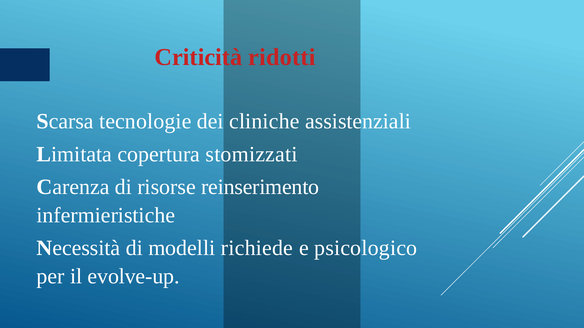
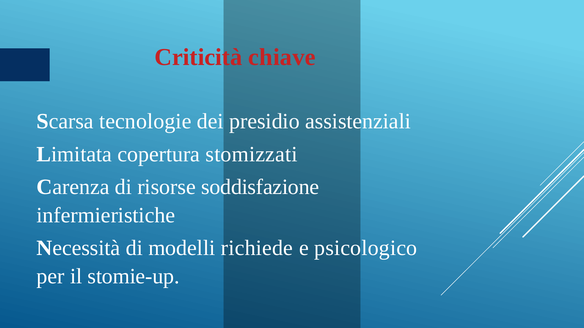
ridotti: ridotti -> chiave (282, 57)
cliniche: cliniche -> presidio (264, 121)
reinserimento: reinserimento -> soddisfazione (260, 187)
evolve-up: evolve-up -> stomie-up (134, 277)
